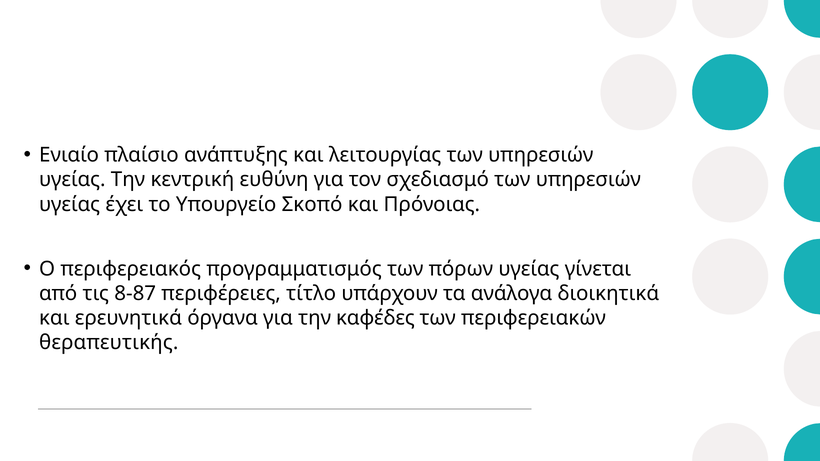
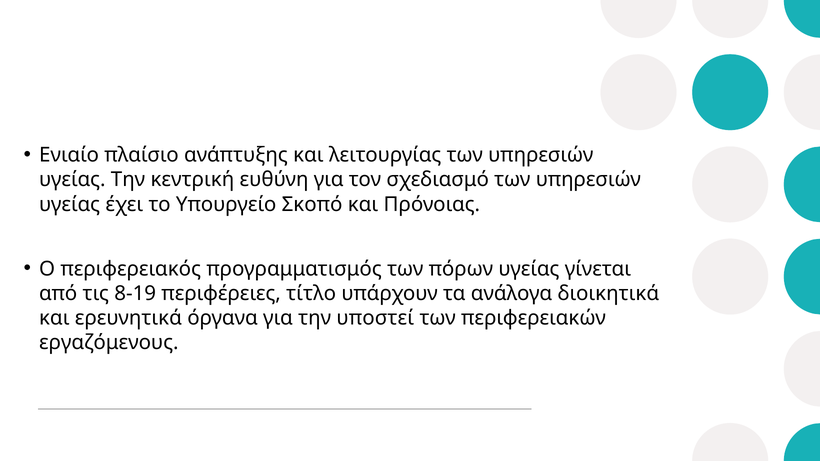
8-87: 8-87 -> 8-19 (135, 294)
καφέδες: καφέδες -> υποστεί (375, 318)
θεραπευτικής: θεραπευτικής -> εργαζόμενους (109, 343)
